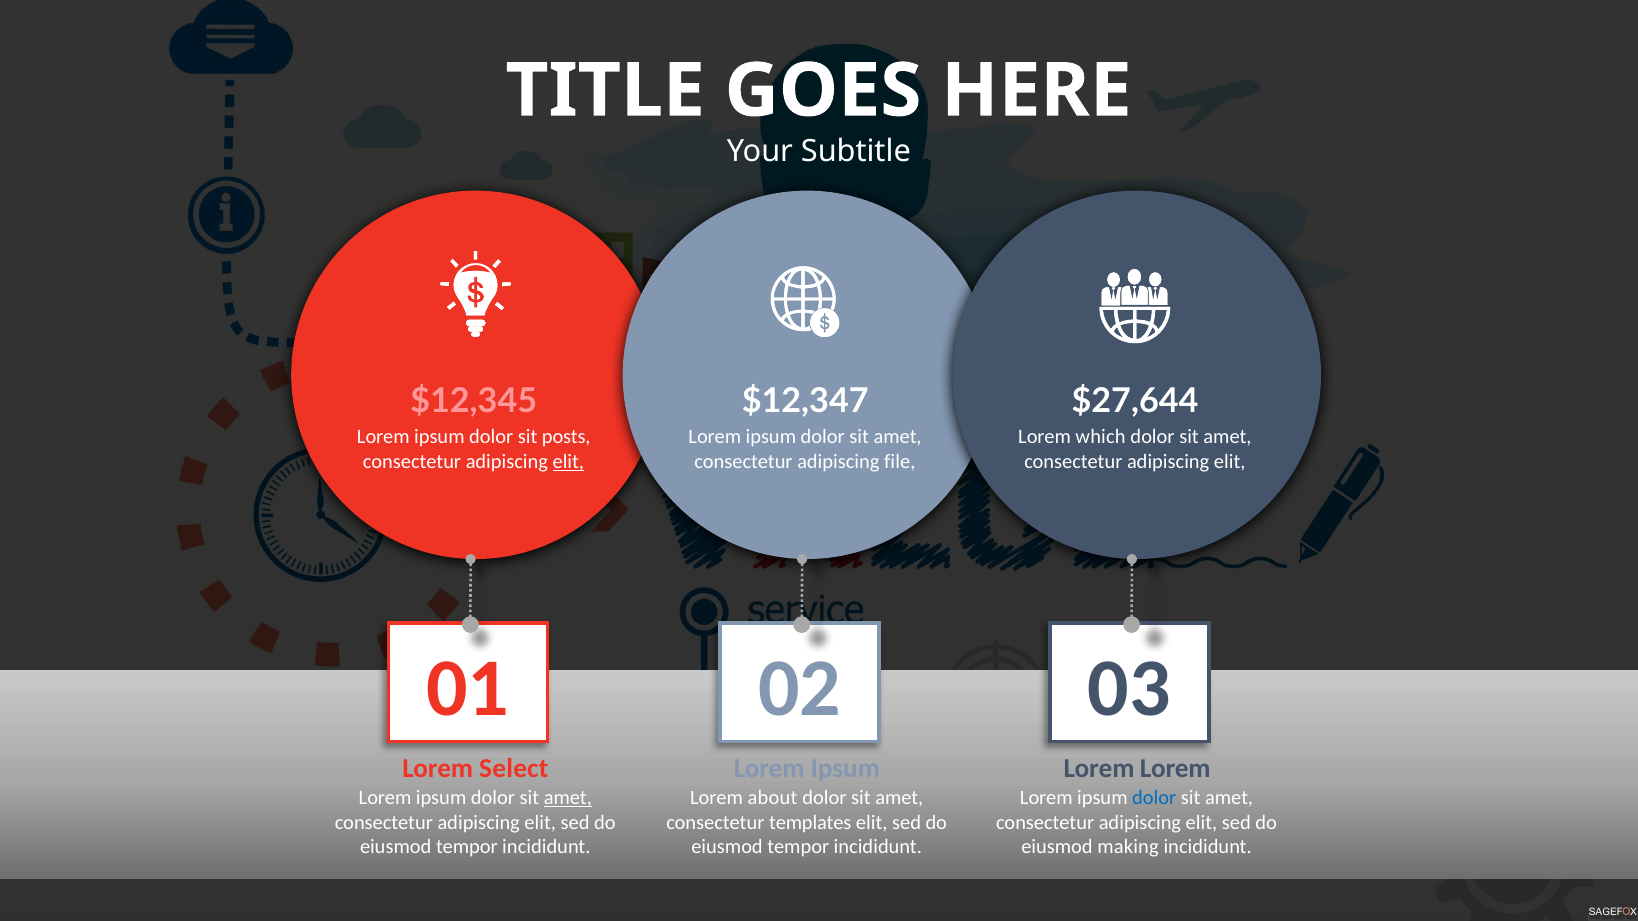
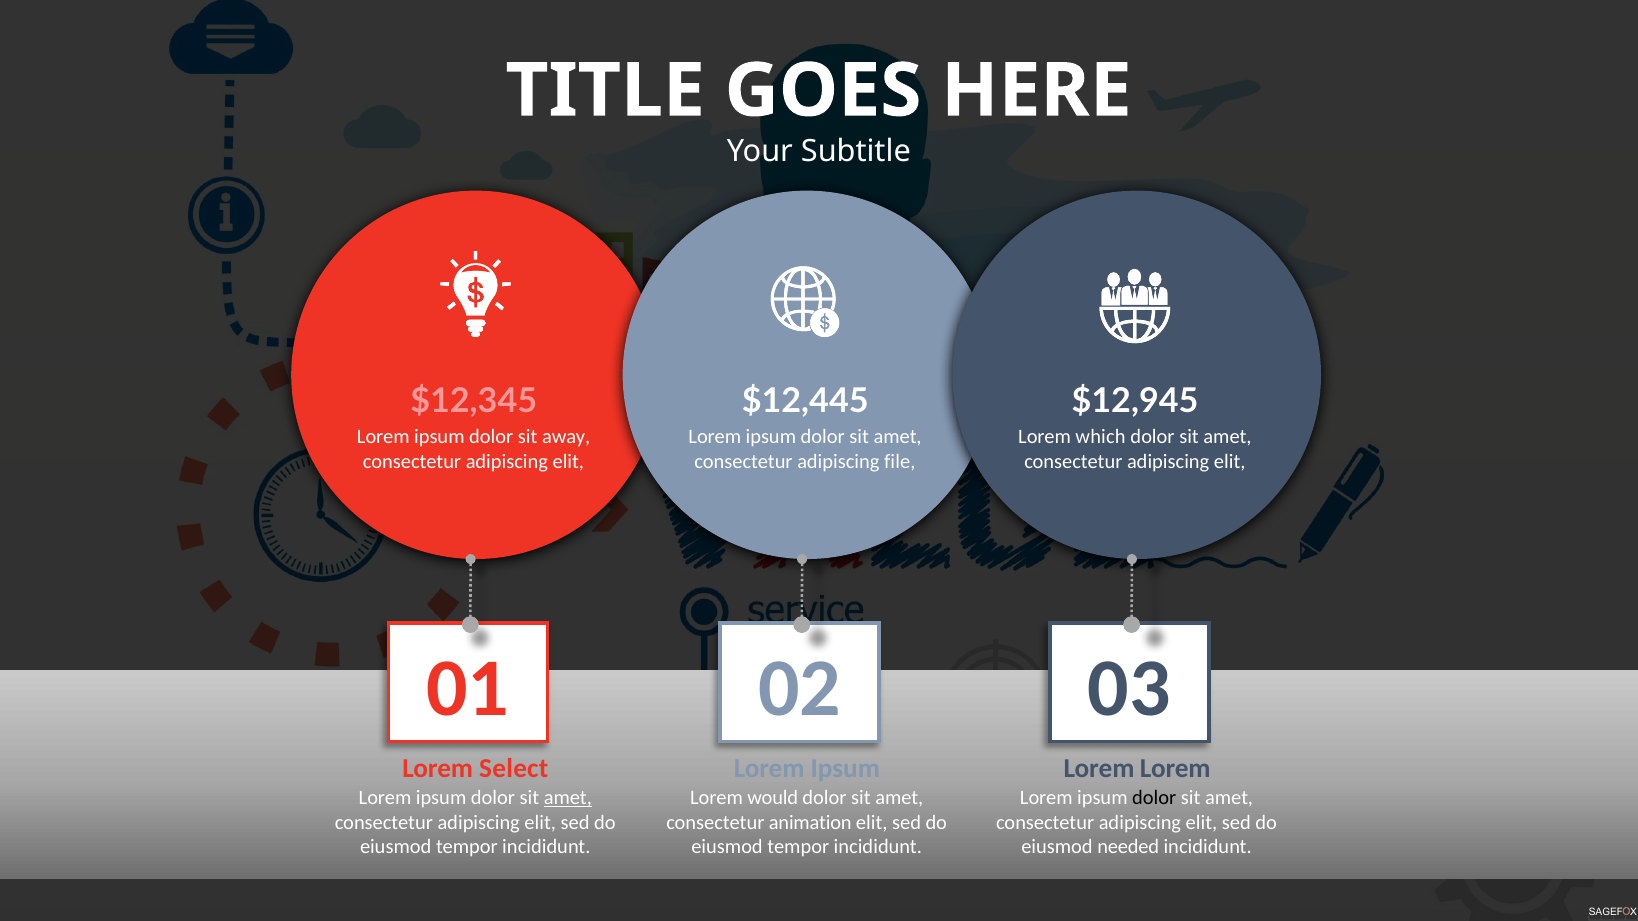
$12,347: $12,347 -> $12,445 (805, 401)
$27,644: $27,644 -> $12,945 (1135, 401)
posts: posts -> away (566, 437)
elit underline: present -> none (568, 462)
about: about -> would (773, 798)
dolor colour: blue -> black (1154, 798)
templates: templates -> animation (810, 823)
making: making -> needed (1128, 847)
